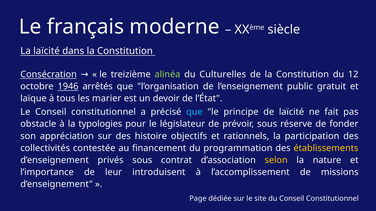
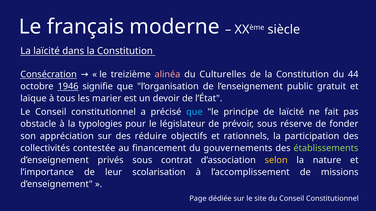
alinéa colour: light green -> pink (167, 74)
12: 12 -> 44 (353, 74)
arrêtés: arrêtés -> signifie (98, 86)
histoire: histoire -> réduire (151, 136)
programmation: programmation -> gouvernements (238, 148)
établissements colour: yellow -> light green (326, 148)
introduisent: introduisent -> scolarisation (159, 173)
